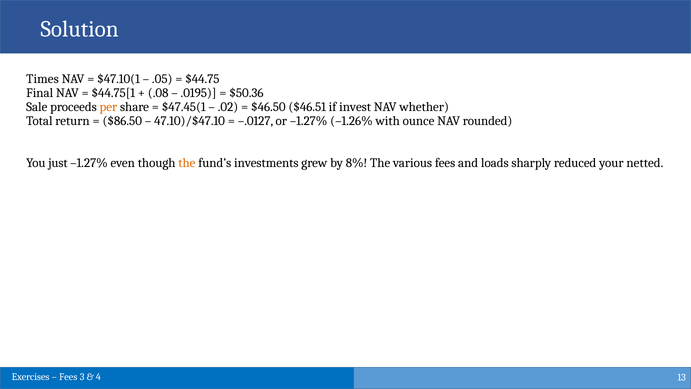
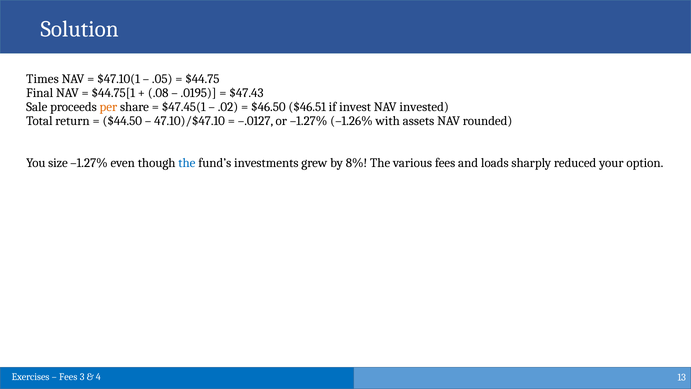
$50.36: $50.36 -> $47.43 (246, 93)
whether: whether -> invested (424, 107)
$86.50: $86.50 -> $44.50 (122, 121)
ounce: ounce -> assets (418, 121)
just: just -> size (58, 163)
the colour: orange -> blue (187, 163)
netted: netted -> option (645, 163)
